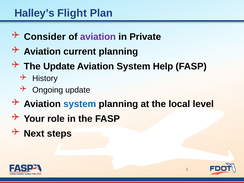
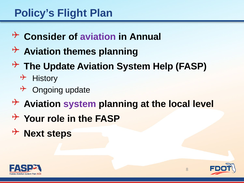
Halley’s: Halley’s -> Policy’s (35, 13)
Private: Private -> Annual (145, 37)
current: current -> themes (80, 52)
system colour: blue -> purple (80, 104)
